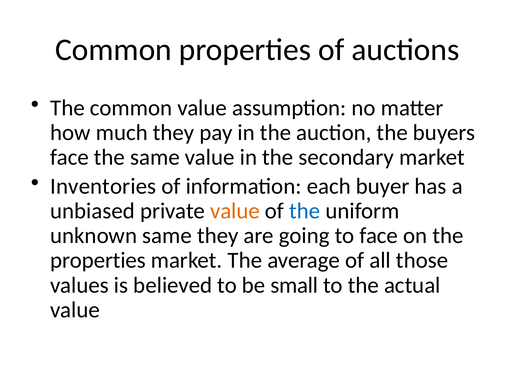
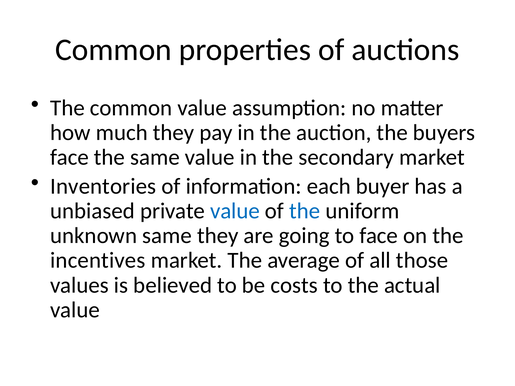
value colour: orange -> blue (235, 211)
properties: properties -> incentives (98, 261)
small: small -> costs (294, 285)
